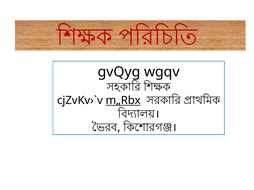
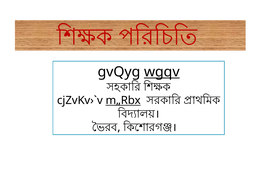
wgqv underline: none -> present (162, 72)
